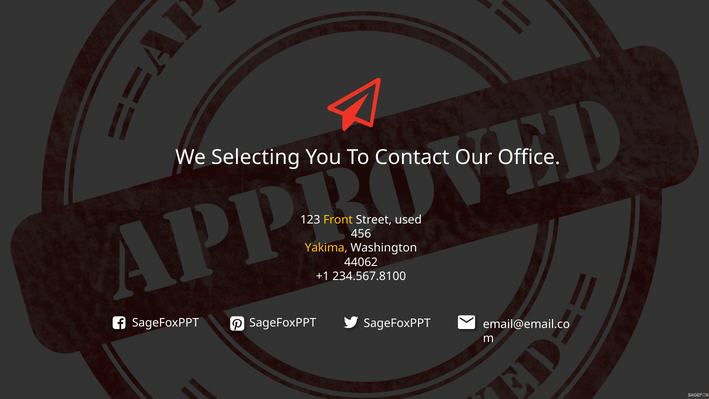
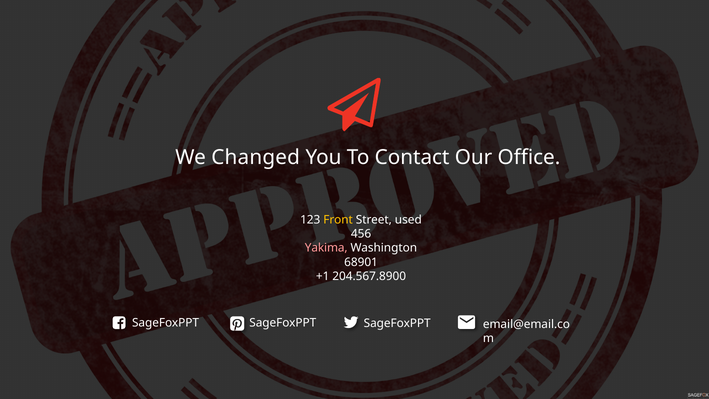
Selecting: Selecting -> Changed (256, 158)
Yakima colour: yellow -> pink (326, 248)
44062: 44062 -> 68901 (361, 262)
234.567.8100: 234.567.8100 -> 204.567.8900 (369, 276)
